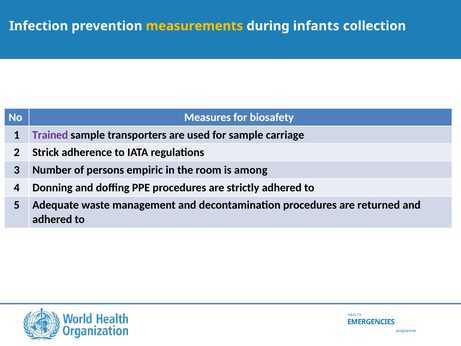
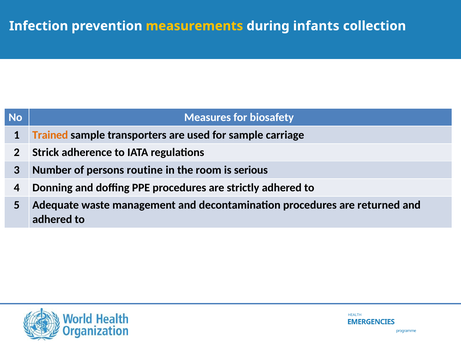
Trained colour: purple -> orange (50, 135)
empiric: empiric -> routine (145, 170)
among: among -> serious (251, 170)
